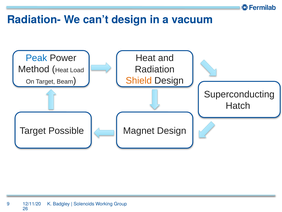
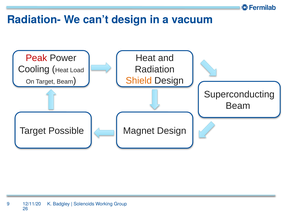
Peak colour: blue -> red (36, 58)
Method: Method -> Cooling (34, 69)
Hatch: Hatch -> Beam (238, 105)
